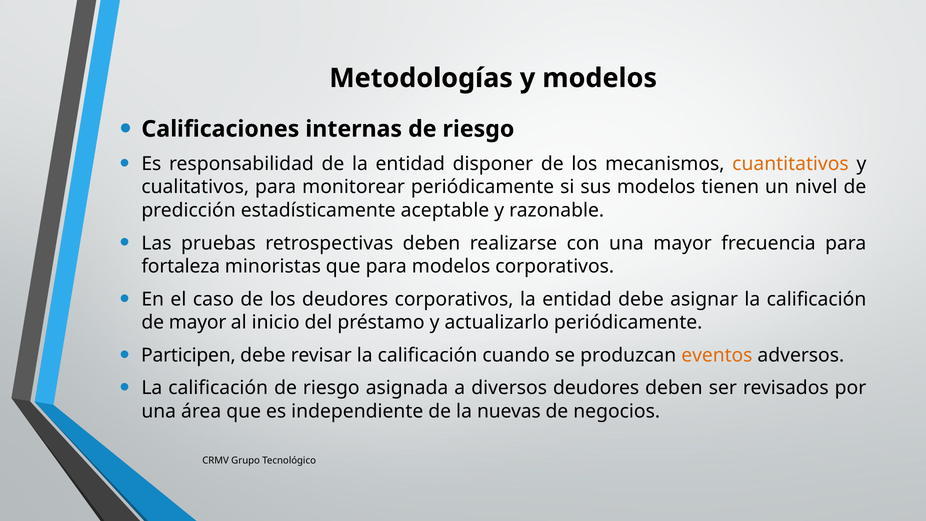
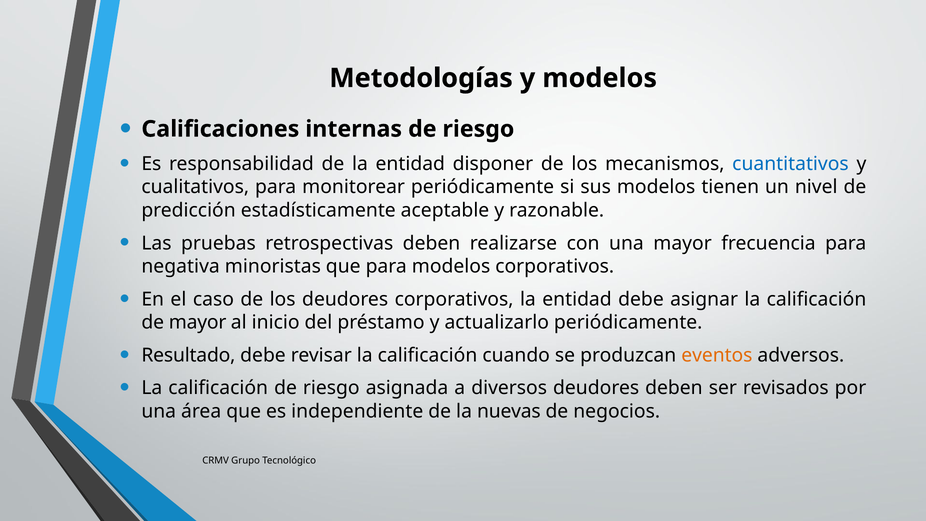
cuantitativos colour: orange -> blue (790, 164)
fortaleza: fortaleza -> negativa (181, 266)
Participen: Participen -> Resultado (188, 355)
